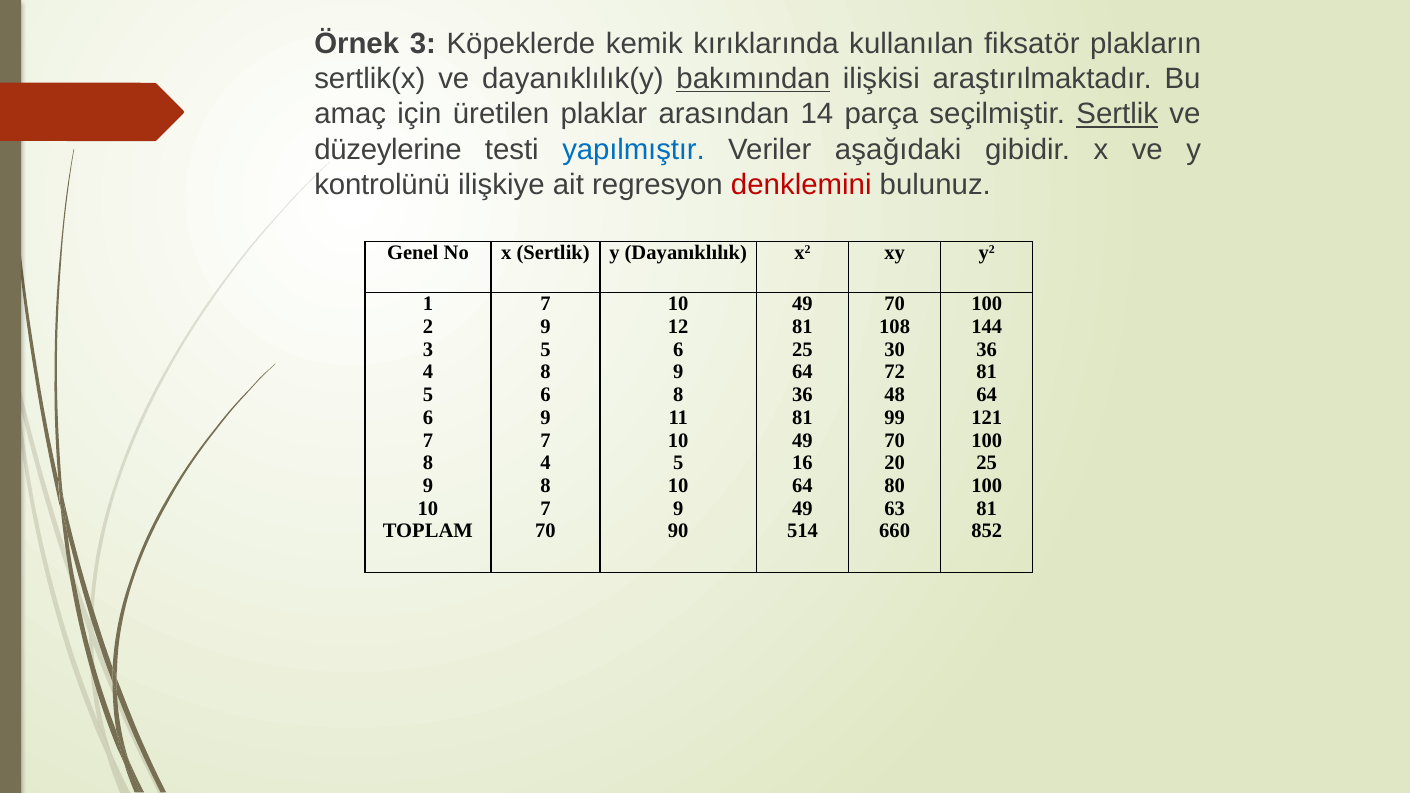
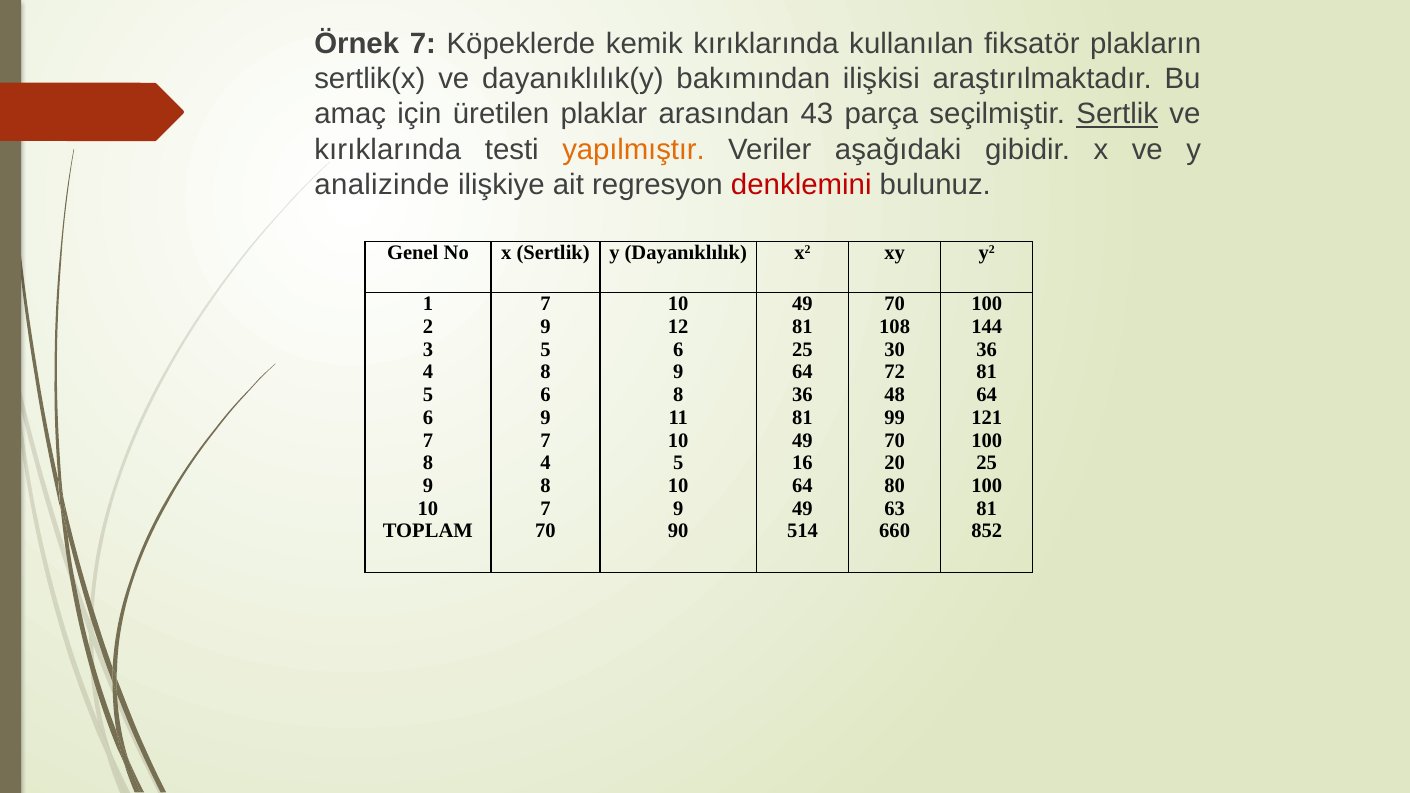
Örnek 3: 3 -> 7 (423, 44)
bakımından underline: present -> none (753, 79)
14: 14 -> 43 (817, 114)
düzeylerine: düzeylerine -> kırıklarında (388, 149)
yapılmıştır colour: blue -> orange (634, 149)
kontrolünü: kontrolünü -> analizinde (382, 185)
